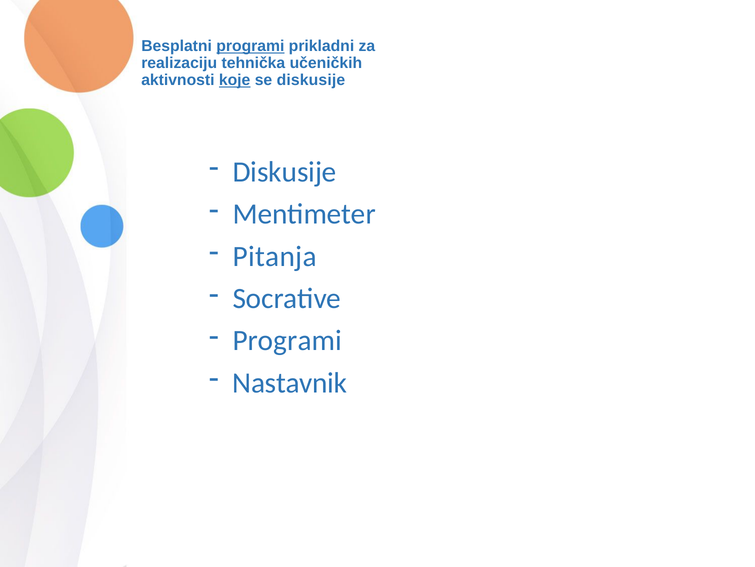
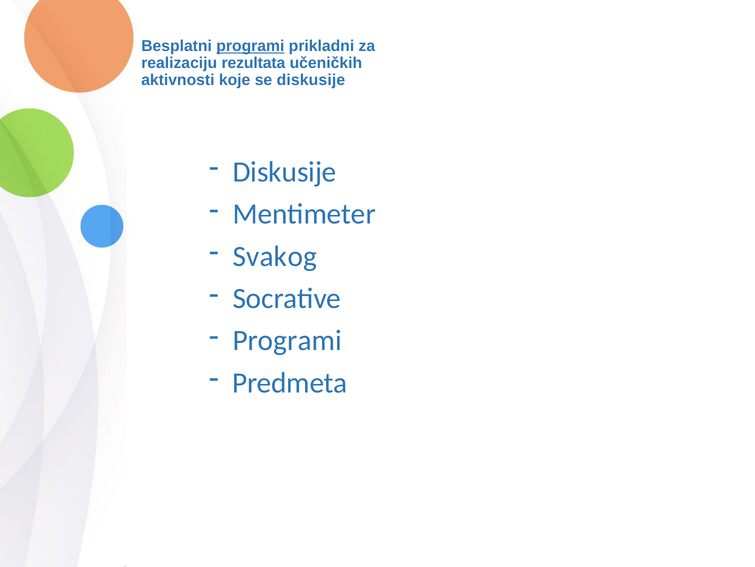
tehnička: tehnička -> rezultata (253, 63)
koje underline: present -> none (235, 80)
Pitanja: Pitanja -> Svakog (275, 256)
Nastavnik: Nastavnik -> Predmeta (290, 382)
